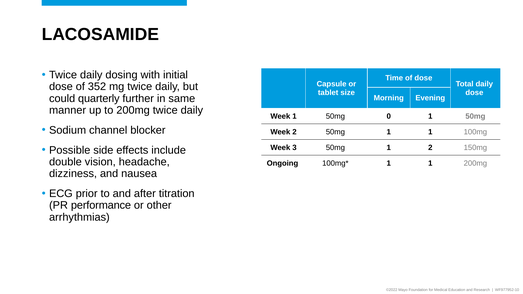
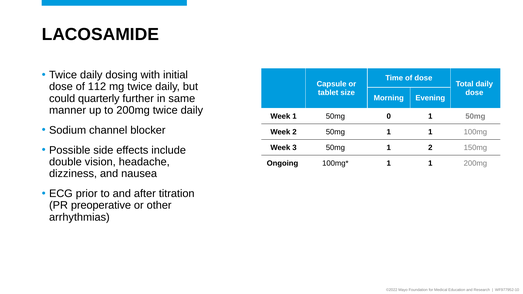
352: 352 -> 112 (97, 87)
performance: performance -> preoperative (101, 206)
